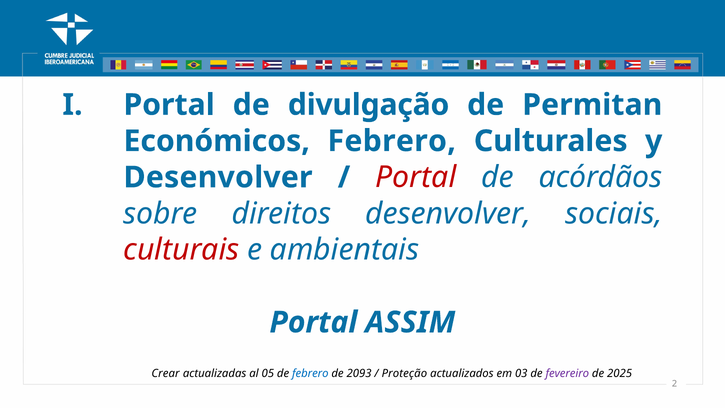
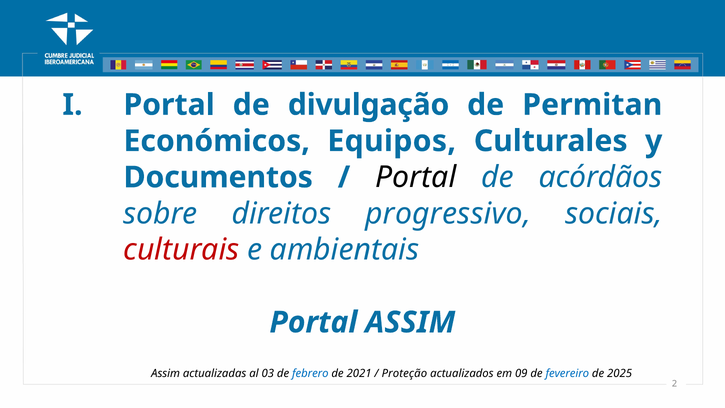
Económicos Febrero: Febrero -> Equipos (392, 141)
Desenvolver: Desenvolver -> Documentos (218, 177)
Portal colour: red -> black (416, 177)
direitos desenvolver: desenvolver -> progressivo (448, 214)
Crear: Crear -> Assim (166, 373)
05: 05 -> 03 (268, 373)
2093: 2093 -> 2021 (359, 373)
03: 03 -> 09 (521, 373)
fevereiro colour: purple -> blue (567, 373)
